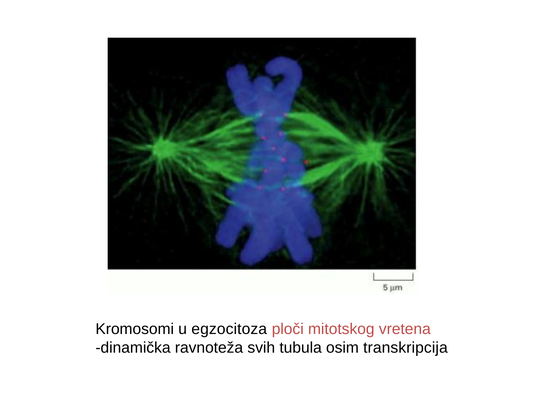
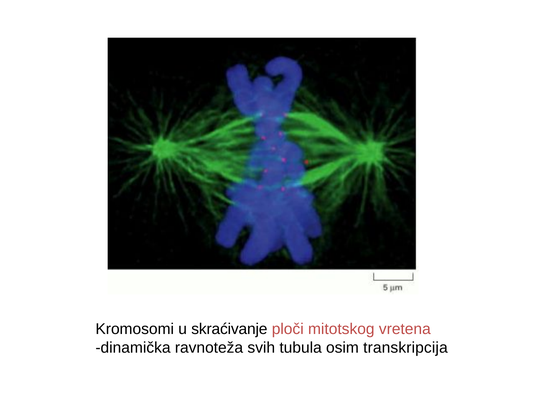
egzocitoza: egzocitoza -> skraćivanje (229, 328)
